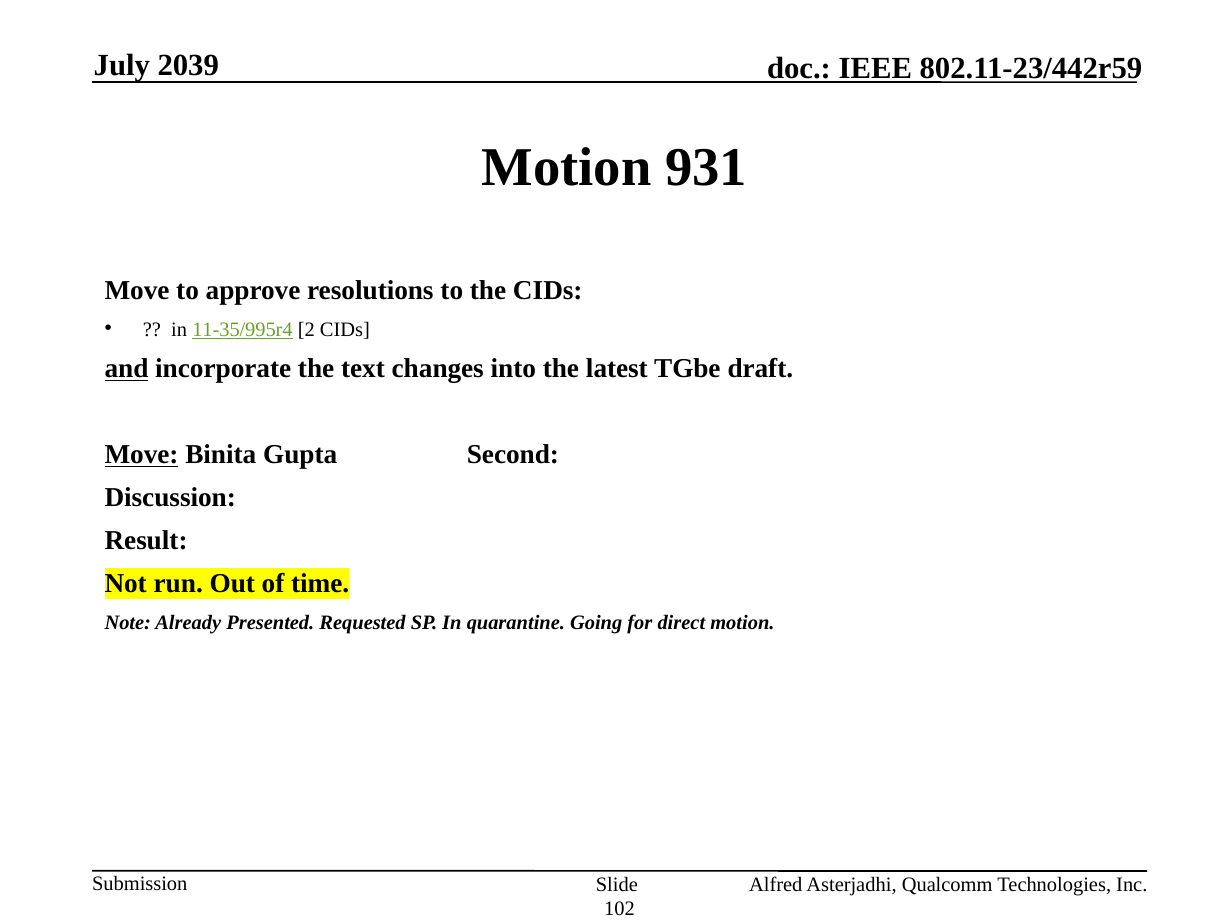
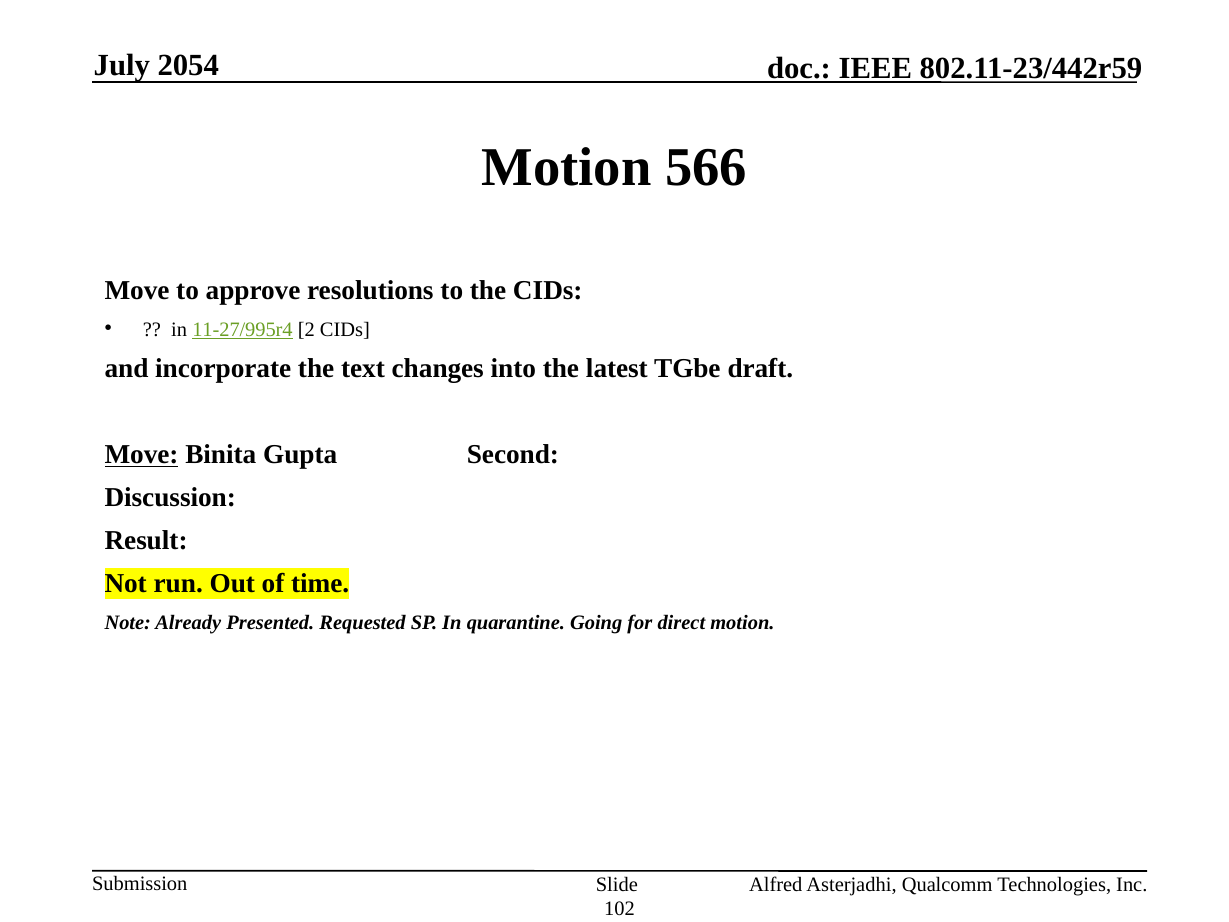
2039: 2039 -> 2054 (188, 65)
931: 931 -> 566 (706, 168)
11-35/995r4: 11-35/995r4 -> 11-27/995r4 (242, 329)
and underline: present -> none (127, 369)
